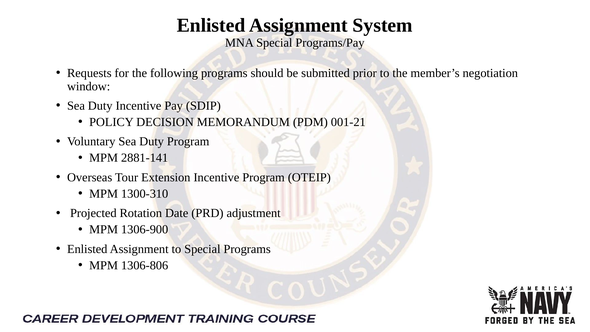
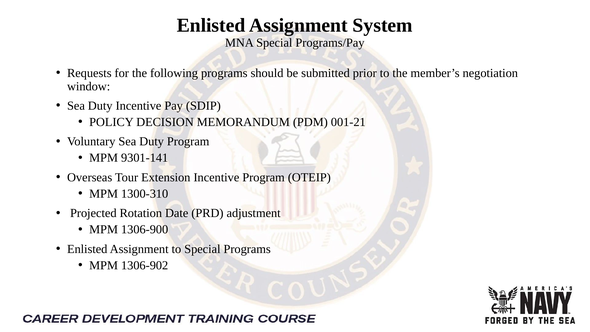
2881-141: 2881-141 -> 9301-141 (145, 158)
1306-806: 1306-806 -> 1306-902 (145, 265)
